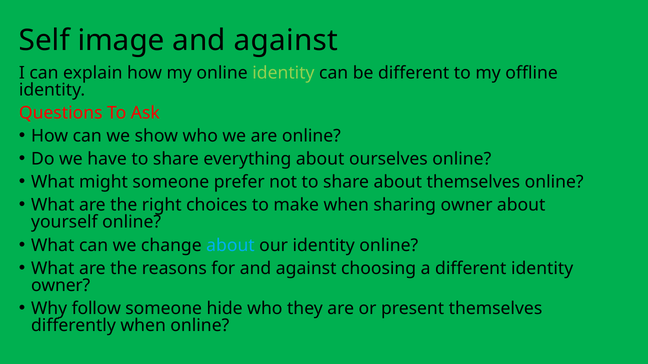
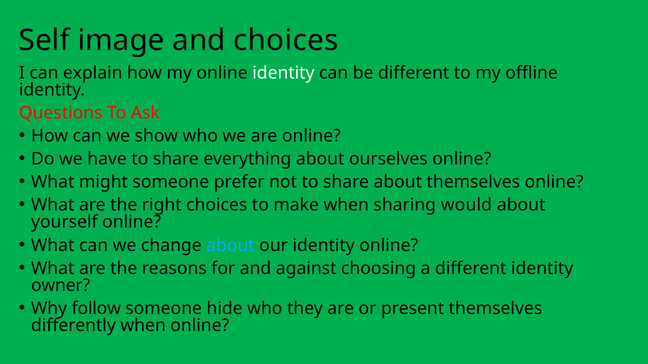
image and against: against -> choices (286, 41)
identity colour: light green -> white (283, 73)
sharing owner: owner -> would (466, 205)
